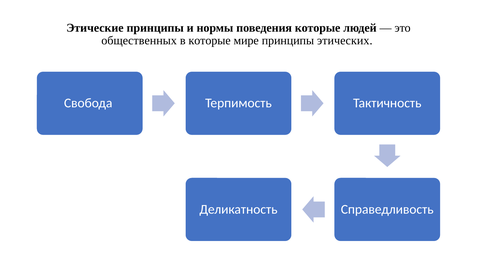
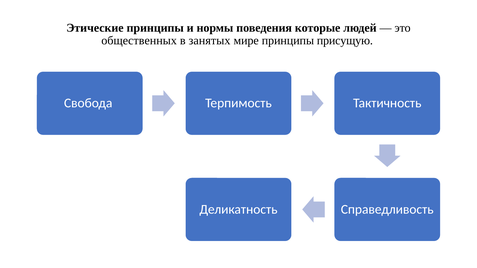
в которые: которые -> занятых (210, 41)
этических: этических -> присущую (345, 41)
